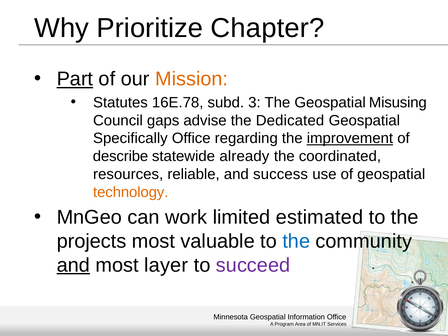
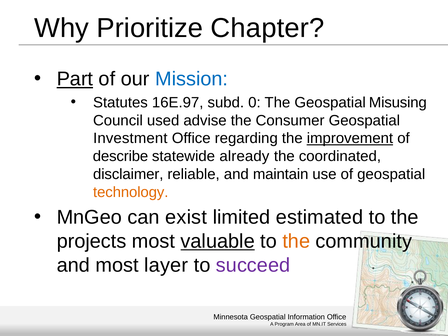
Mission colour: orange -> blue (192, 79)
16E.78: 16E.78 -> 16E.97 (178, 103)
3: 3 -> 0 (254, 103)
gaps: gaps -> used (163, 120)
Dedicated: Dedicated -> Consumer (290, 120)
Specifically: Specifically -> Investment (130, 138)
resources: resources -> disclaimer (128, 174)
success: success -> maintain (281, 174)
work: work -> exist (186, 217)
valuable underline: none -> present (218, 241)
the colour: blue -> orange (296, 241)
and underline: present -> none (73, 265)
